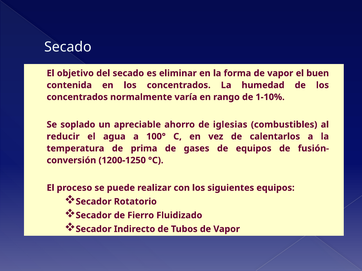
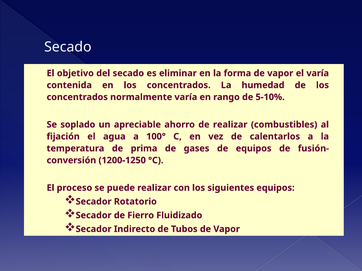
el buen: buen -> varía (318, 73)
1-10%: 1-10% -> 5-10% (270, 97)
de iglesias: iglesias -> realizar (230, 125)
reducir: reducir -> fijación (63, 137)
